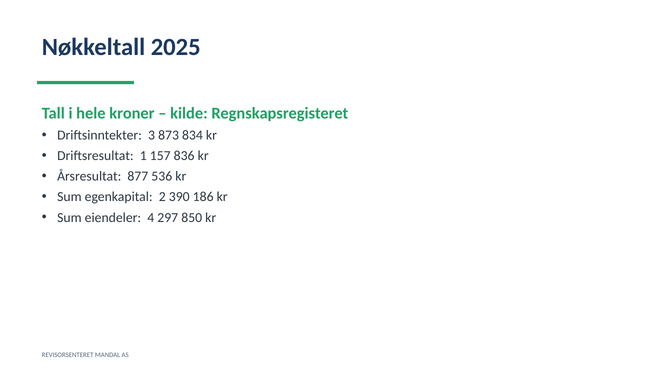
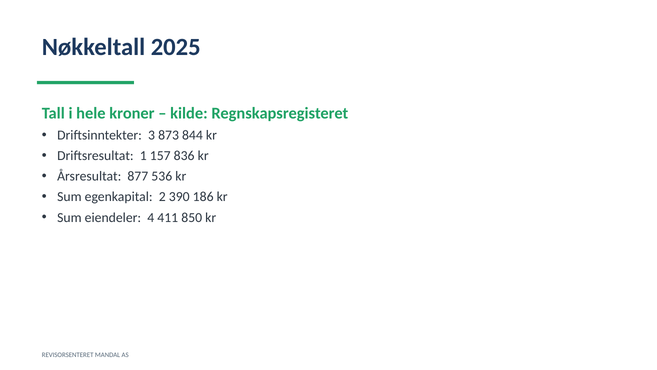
834: 834 -> 844 (192, 135)
297: 297 -> 411 (168, 217)
